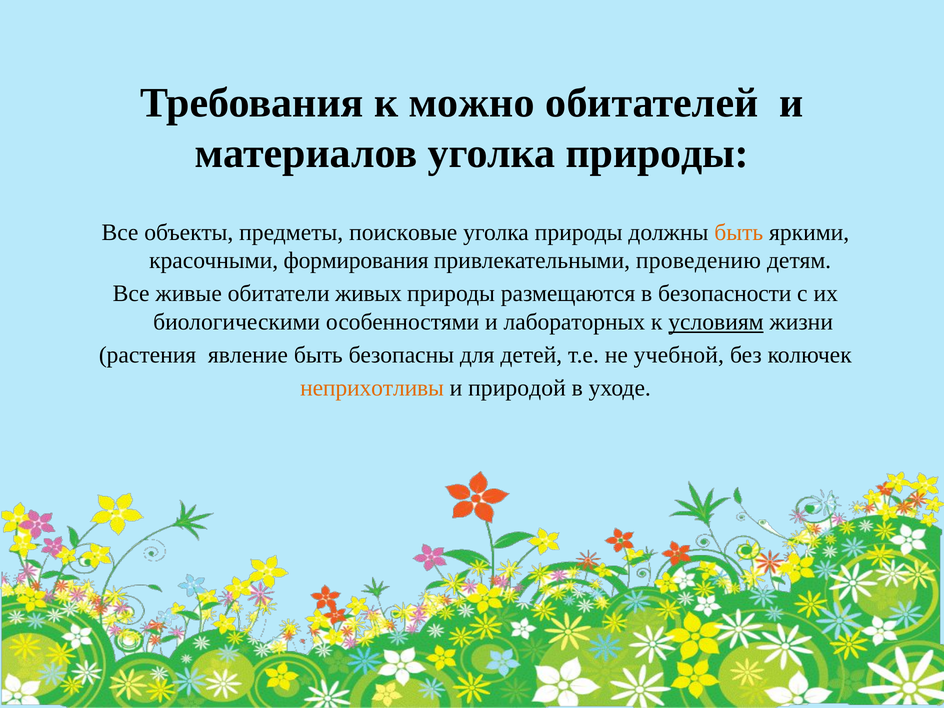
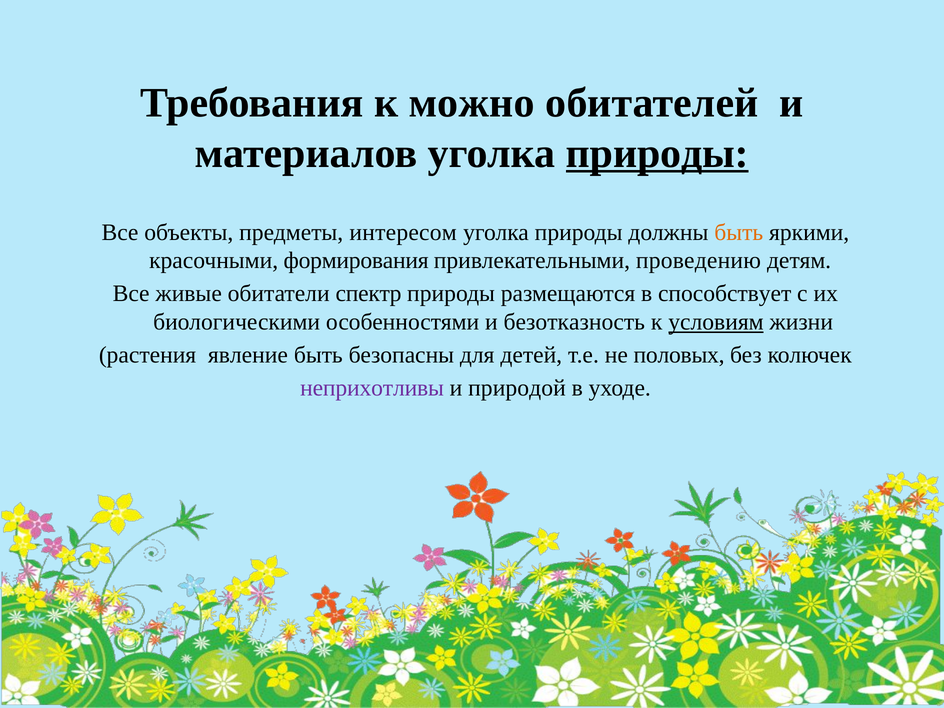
природы underline: none -> present (657, 153)
поисковые: поисковые -> интересом (403, 232)
живых: живых -> спектр (369, 294)
безопасности: безопасности -> способствует (725, 294)
лабораторных: лабораторных -> безотказность (574, 322)
учебной: учебной -> половых (679, 355)
неприхотливы colour: orange -> purple (372, 388)
